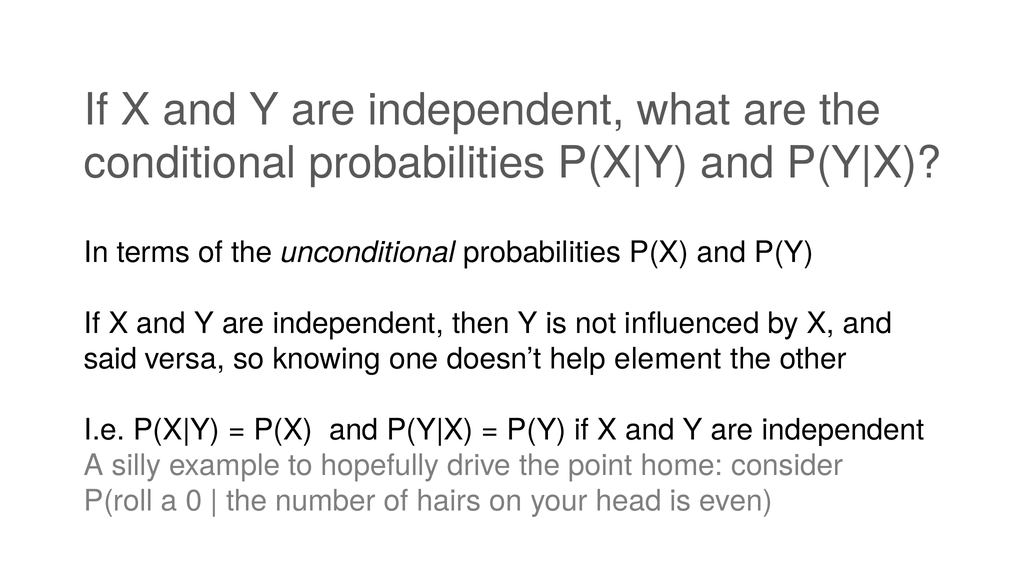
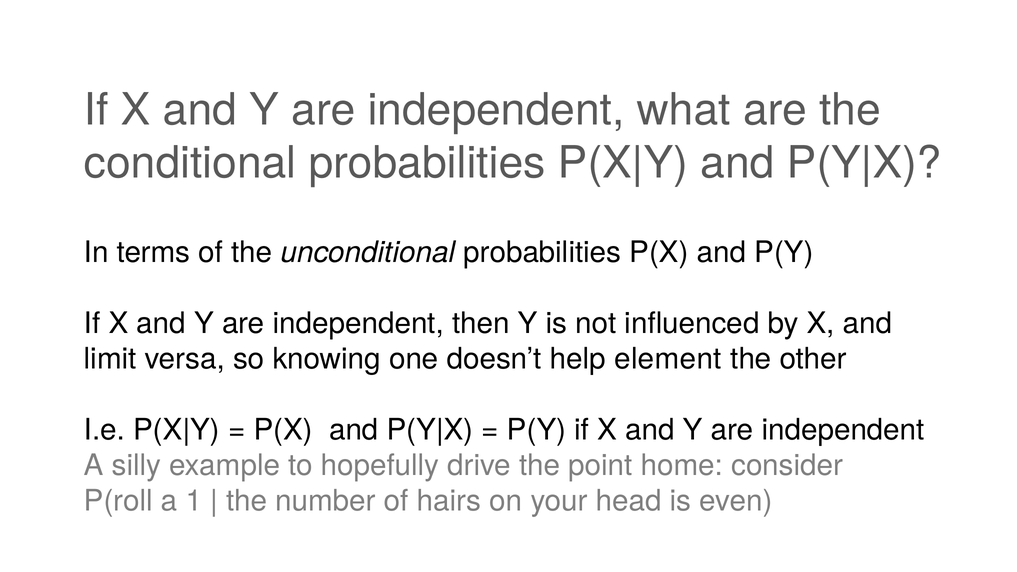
said: said -> limit (110, 359)
0: 0 -> 1 (194, 501)
